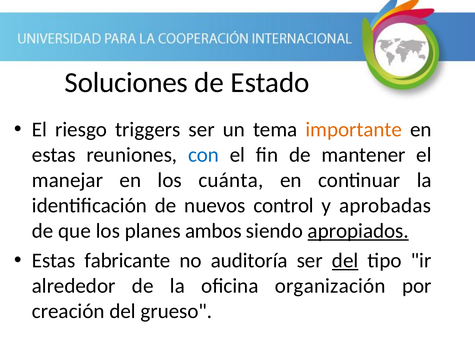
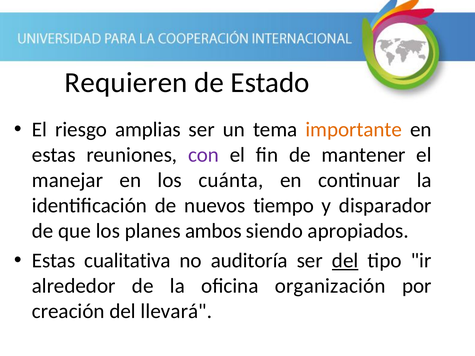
Soluciones: Soluciones -> Requieren (126, 83)
triggers: triggers -> amplias (148, 130)
con colour: blue -> purple (204, 155)
control: control -> tiempo (284, 206)
aprobadas: aprobadas -> disparador (385, 206)
apropiados underline: present -> none (358, 231)
fabricante: fabricante -> cualitativa (127, 261)
grueso: grueso -> llevará (176, 311)
